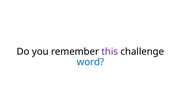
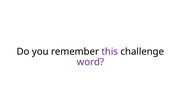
word colour: blue -> purple (90, 62)
